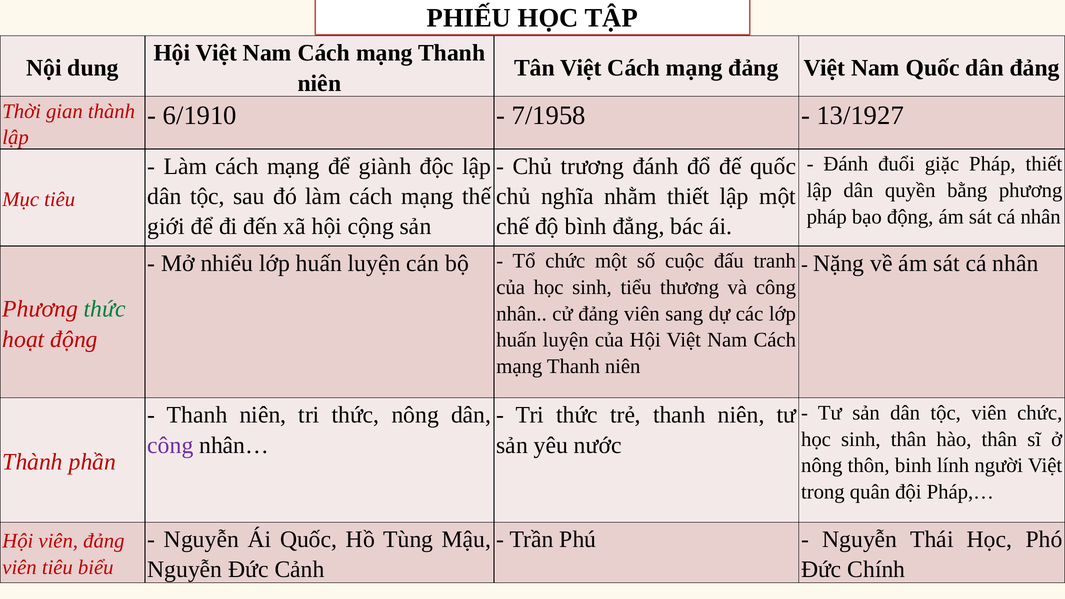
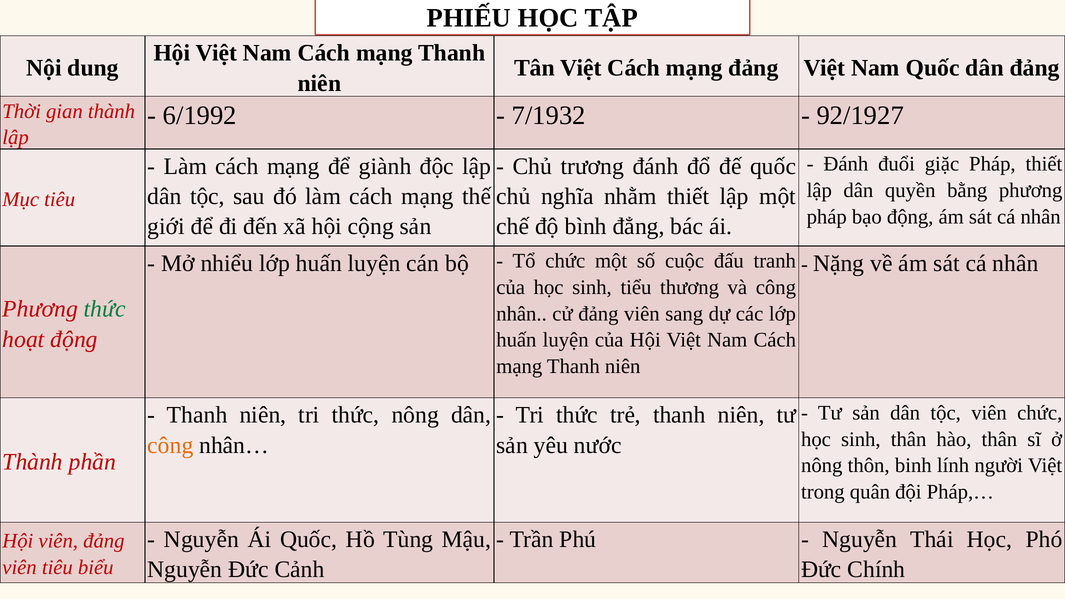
6/1910: 6/1910 -> 6/1992 (200, 116)
7/1958: 7/1958 -> 7/1932 (549, 116)
13/1927: 13/1927 -> 92/1927 (860, 116)
công colour: purple -> orange (170, 445)
